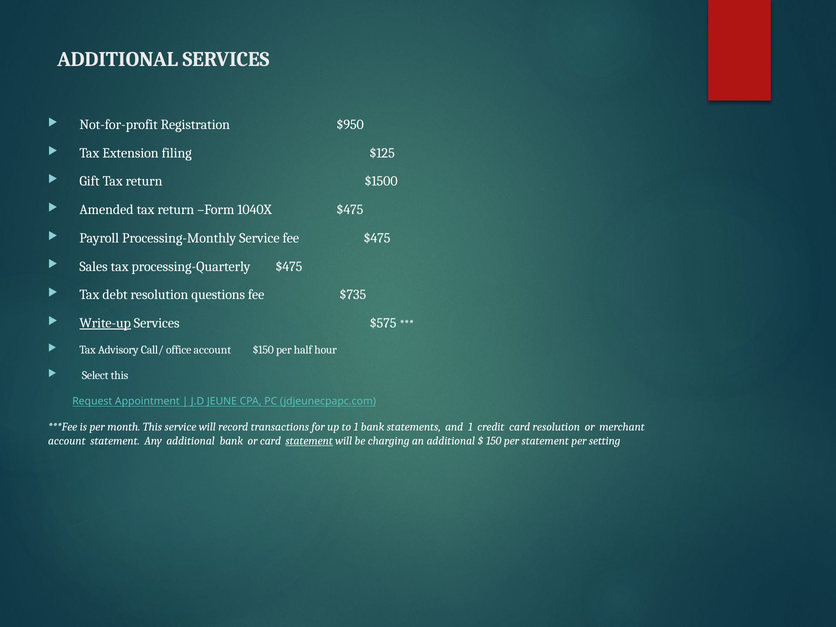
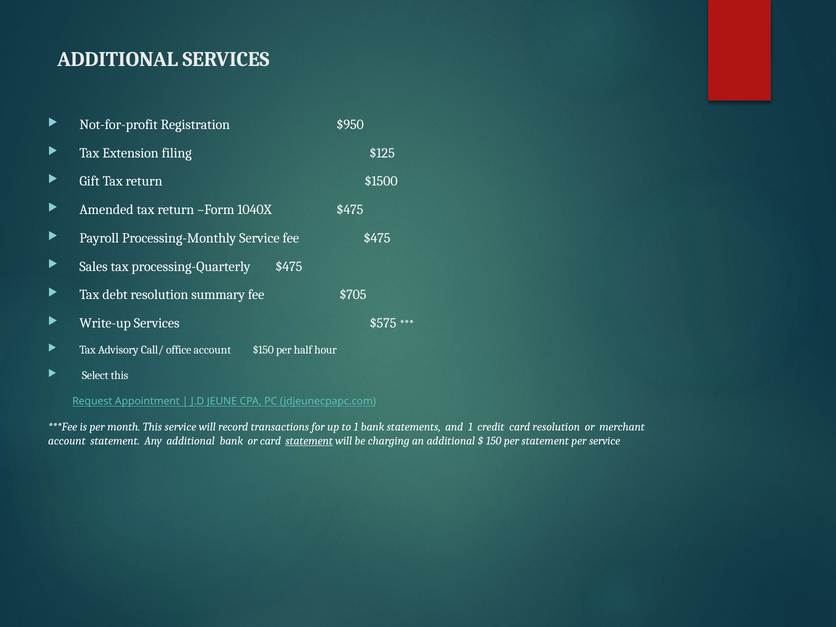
questions: questions -> summary (218, 295)
$735: $735 -> $705 (353, 295)
Write-up underline: present -> none (105, 323)
per setting: setting -> service (605, 441)
